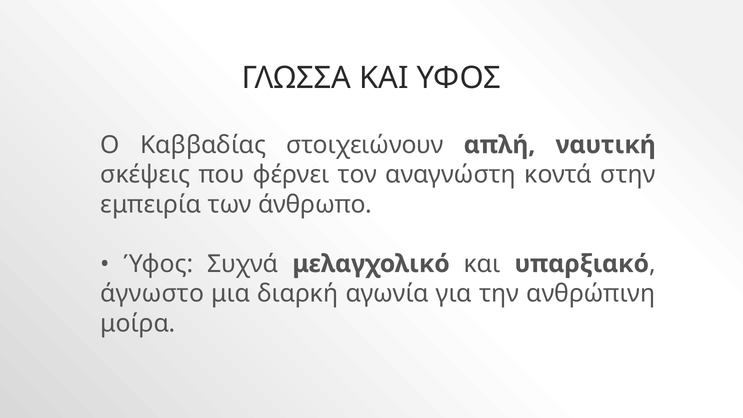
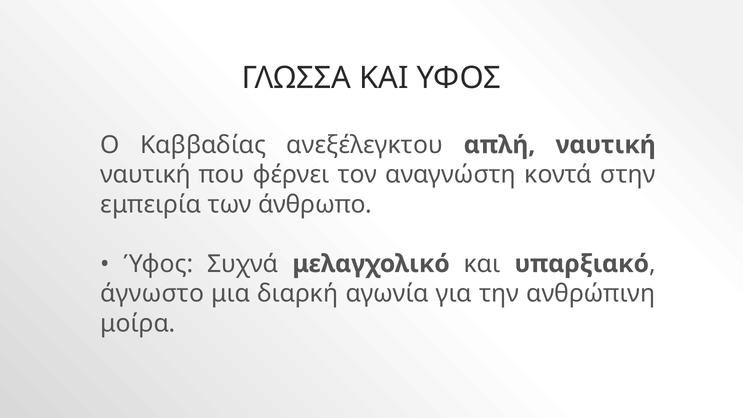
στοιχειώνουν: στοιχειώνουν -> ανεξέλεγκτου (365, 145)
σκέψεις: σκέψεις -> ναυτική (146, 175)
